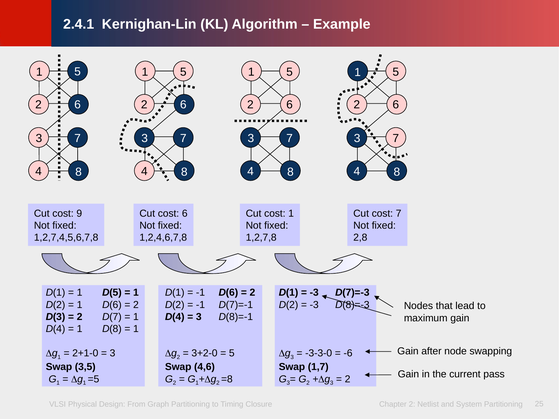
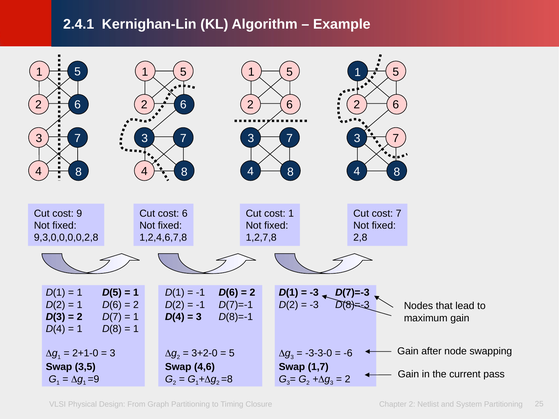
1,2,7,4,5,6,7,8: 1,2,7,4,5,6,7,8 -> 9,3,0,0,0,0,2,8 (66, 238)
=5: =5 -> =9 (93, 379)
